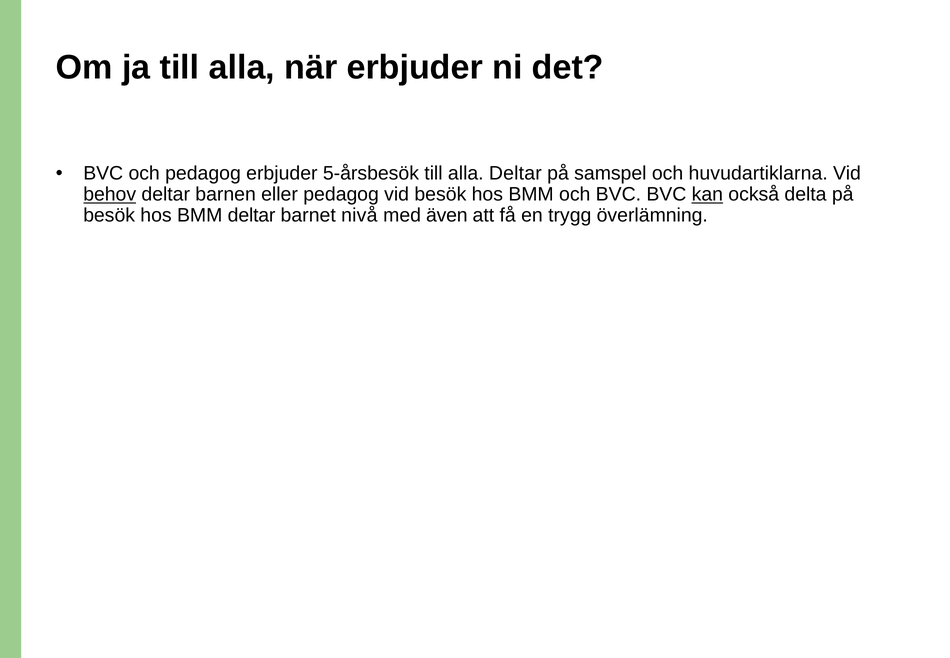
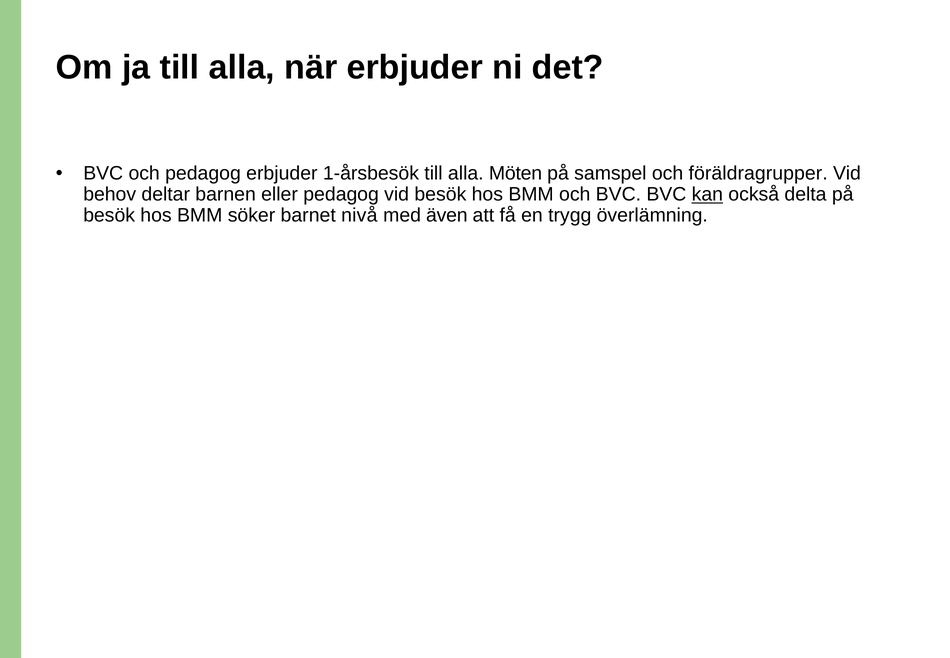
5-årsbesök: 5-årsbesök -> 1-årsbesök (371, 173)
alla Deltar: Deltar -> Möten (516, 173)
huvudartiklarna: huvudartiklarna -> föräldragrupper (758, 173)
behov underline: present -> none (110, 194)
BMM deltar: deltar -> söker (252, 215)
